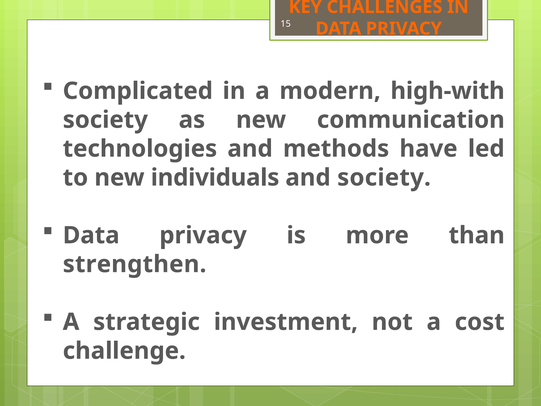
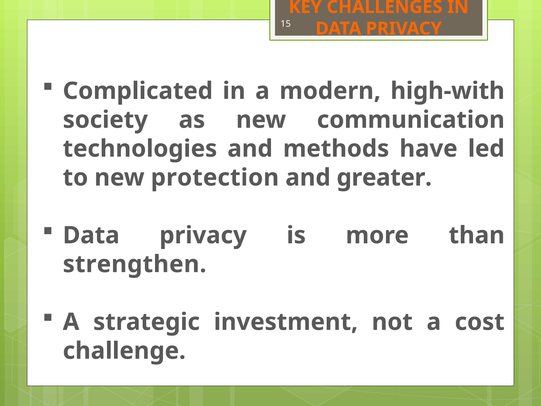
individuals: individuals -> protection (215, 177)
and society: society -> greater (384, 177)
